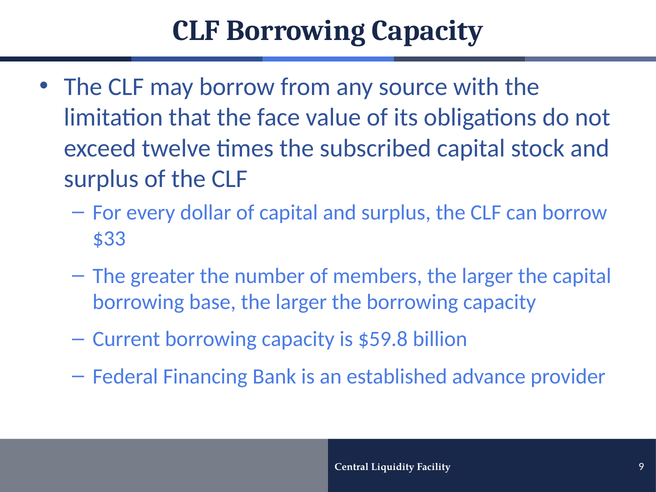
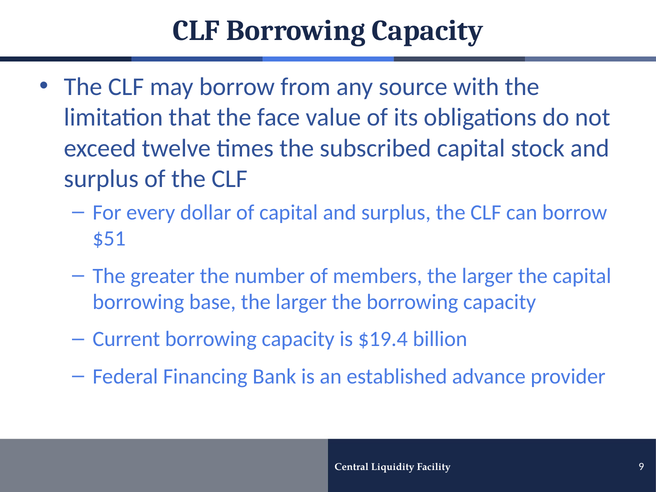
$33: $33 -> $51 (109, 239)
$59.8: $59.8 -> $19.4 (383, 339)
